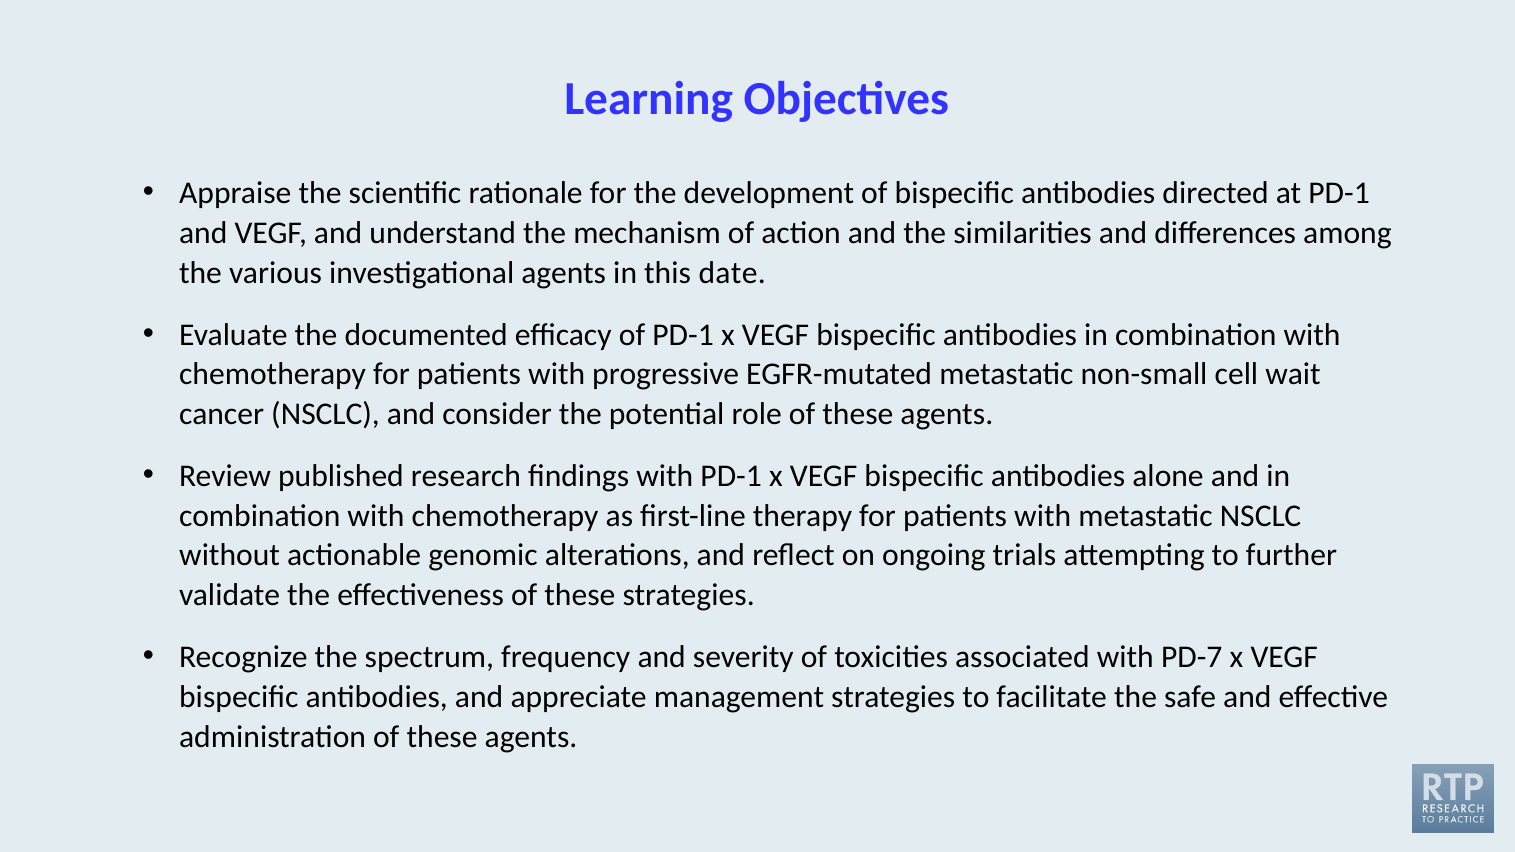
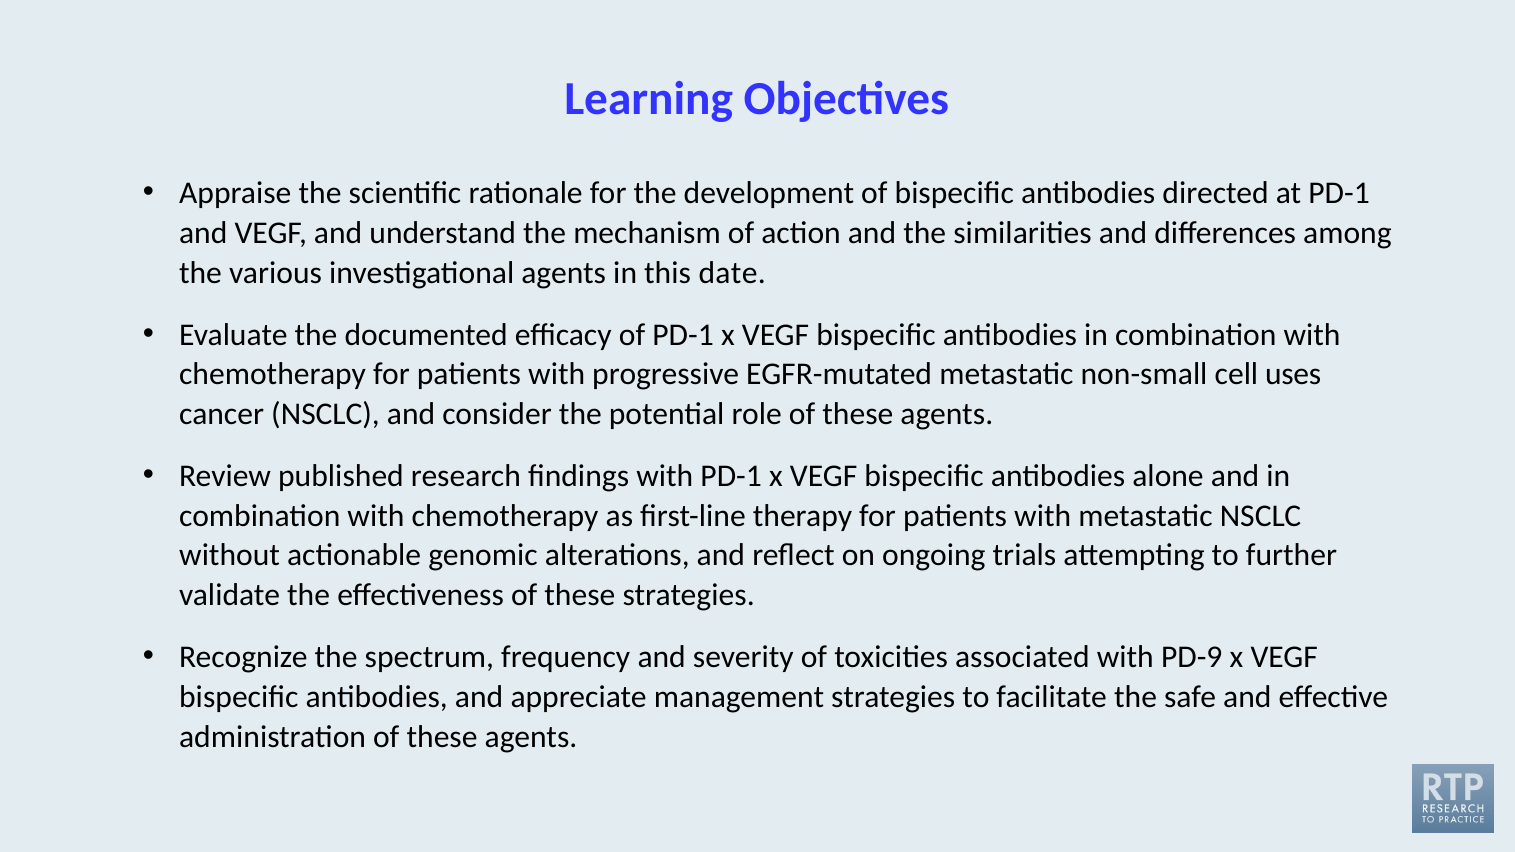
wait: wait -> uses (1293, 374)
PD-7: PD-7 -> PD-9 (1192, 657)
